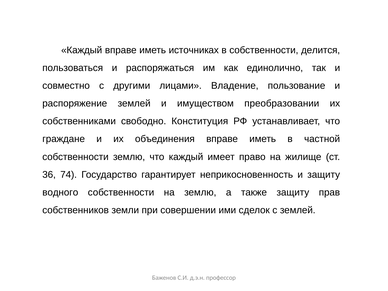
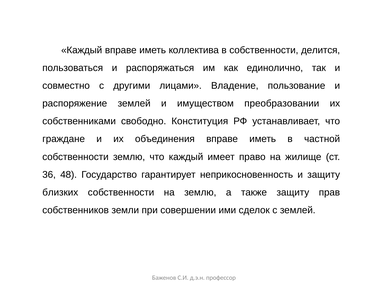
источниках: источниках -> коллектива (194, 50)
74: 74 -> 48 (69, 175)
водного: водного -> близких (60, 192)
